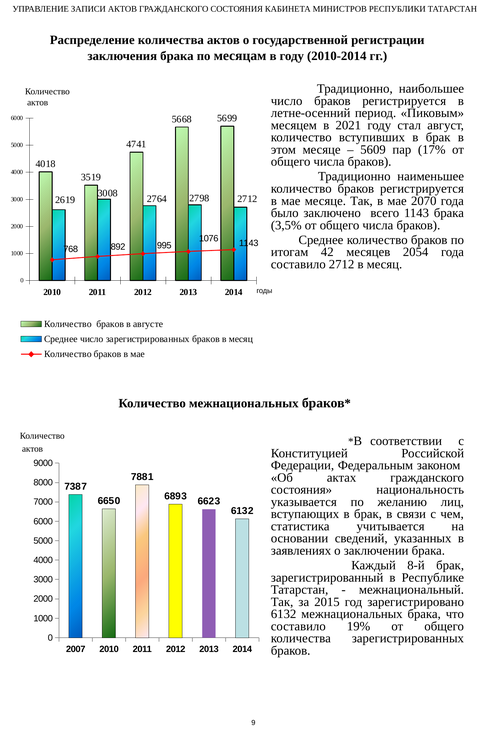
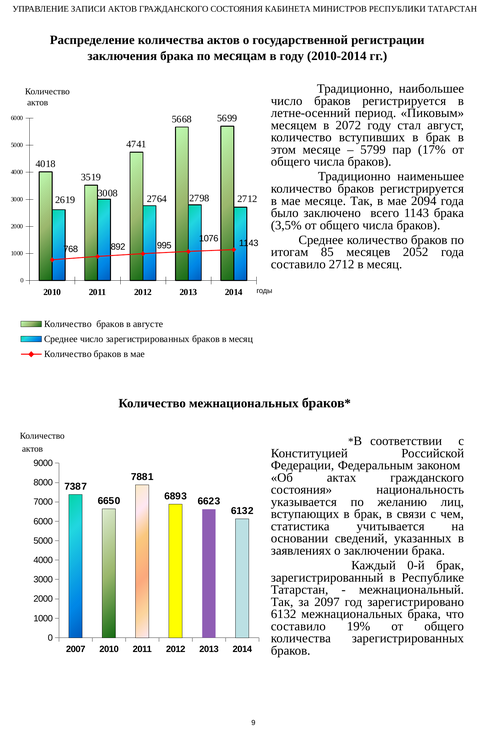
2021: 2021 -> 2072 (348, 125)
5609: 5609 -> 5799 (373, 150)
2070: 2070 -> 2094 (424, 201)
42: 42 -> 85 (327, 252)
2054: 2054 -> 2052 (416, 252)
8-й: 8-й -> 0-й (416, 566)
2015: 2015 -> 2097 (327, 602)
